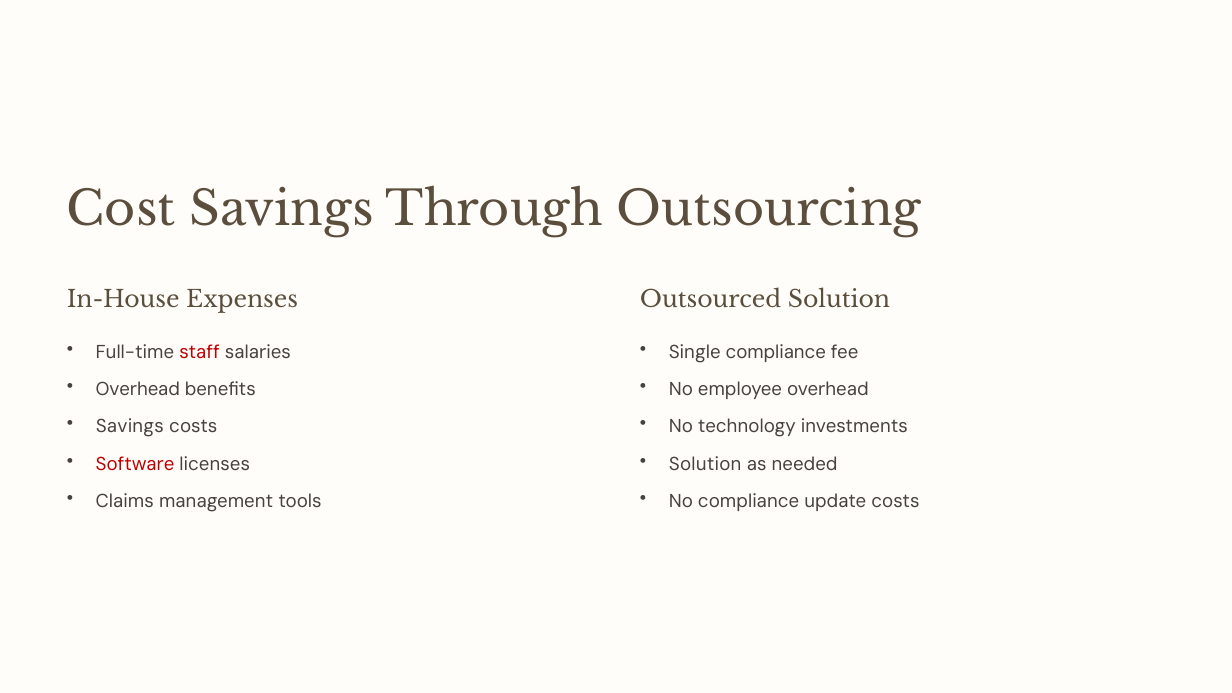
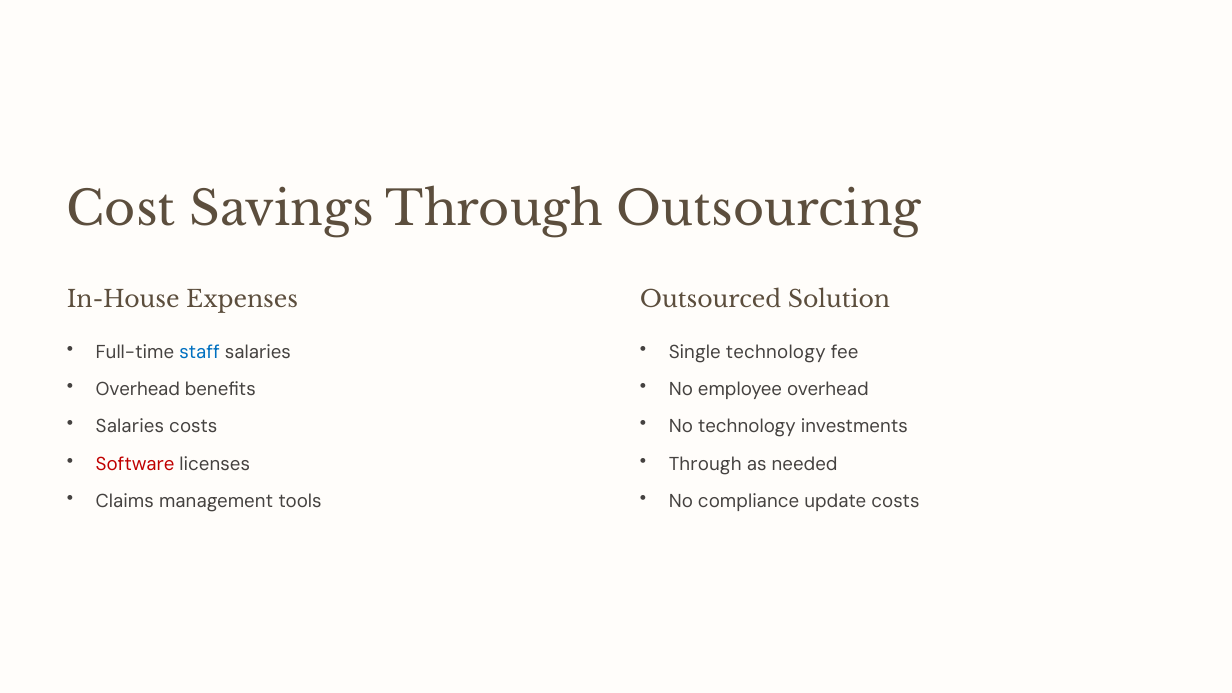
staff colour: red -> blue (200, 352)
Single compliance: compliance -> technology (776, 352)
Savings: Savings -> Salaries (130, 427)
Solution: Solution -> Through (705, 464)
